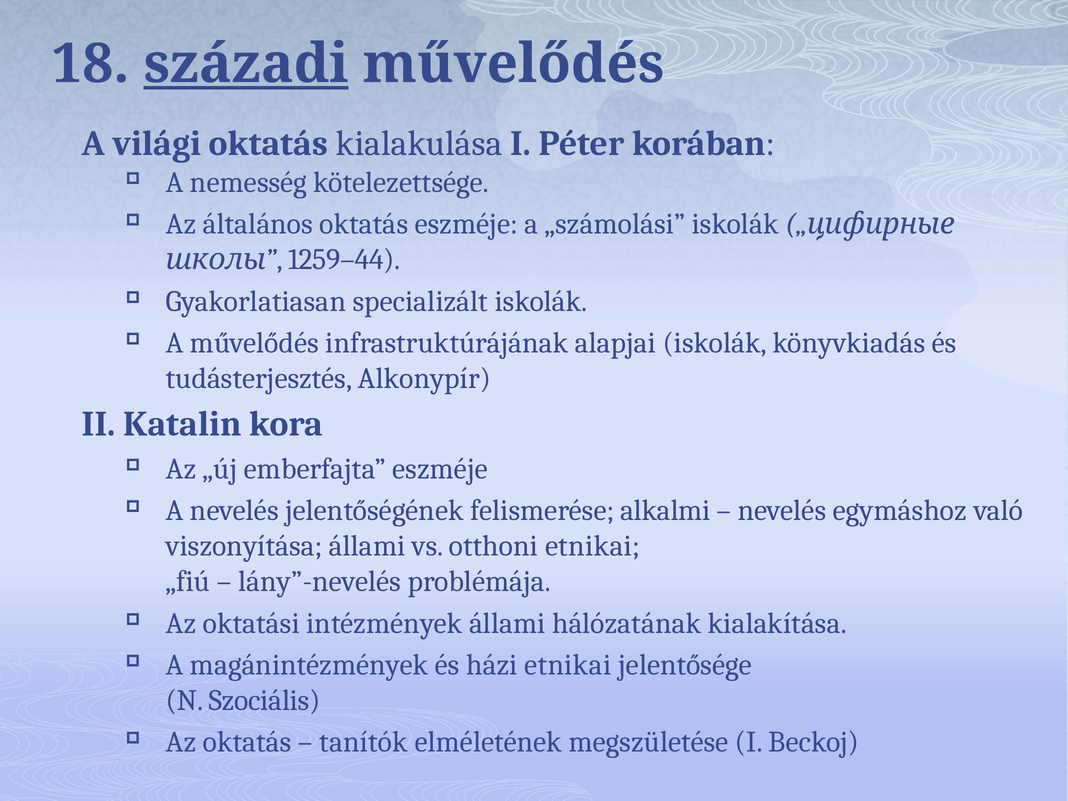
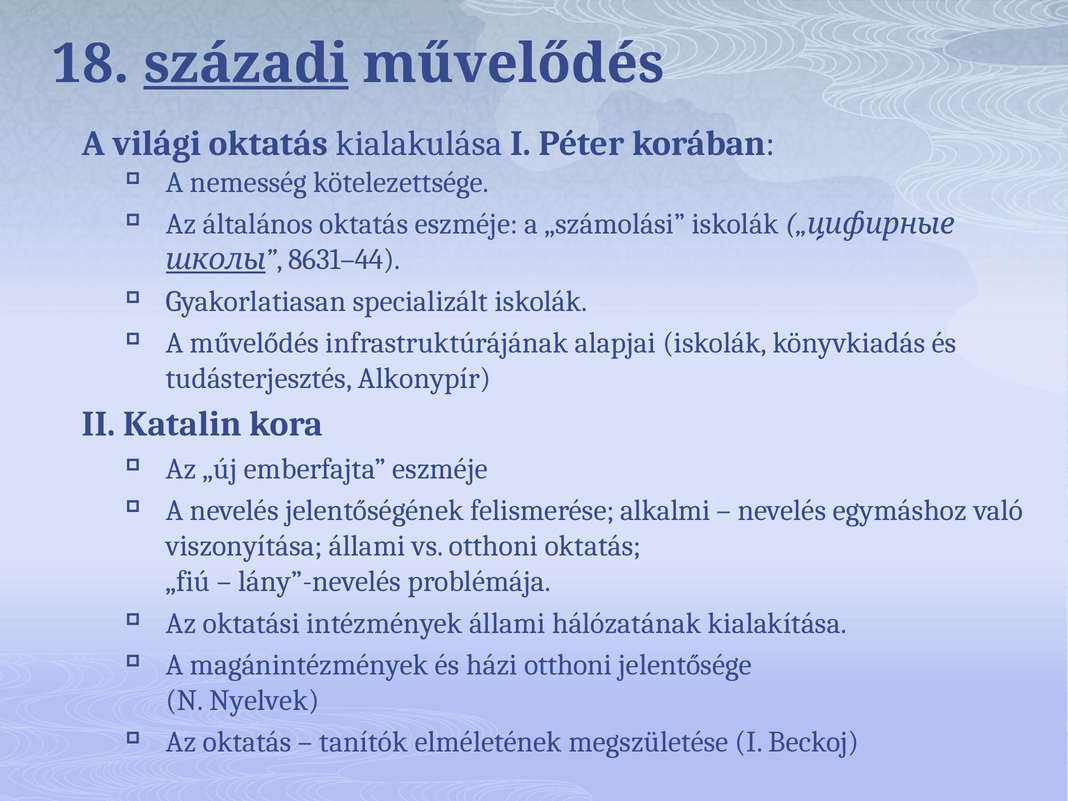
школы underline: none -> present (216, 260)
1259–44: 1259–44 -> 8631–44 (344, 260)
etnikai;: etnikai; -> oktatás; (593, 546)
házi etnikai: etnikai -> otthoni (568, 665)
Szociális: Szociális -> Nyelvek (264, 700)
